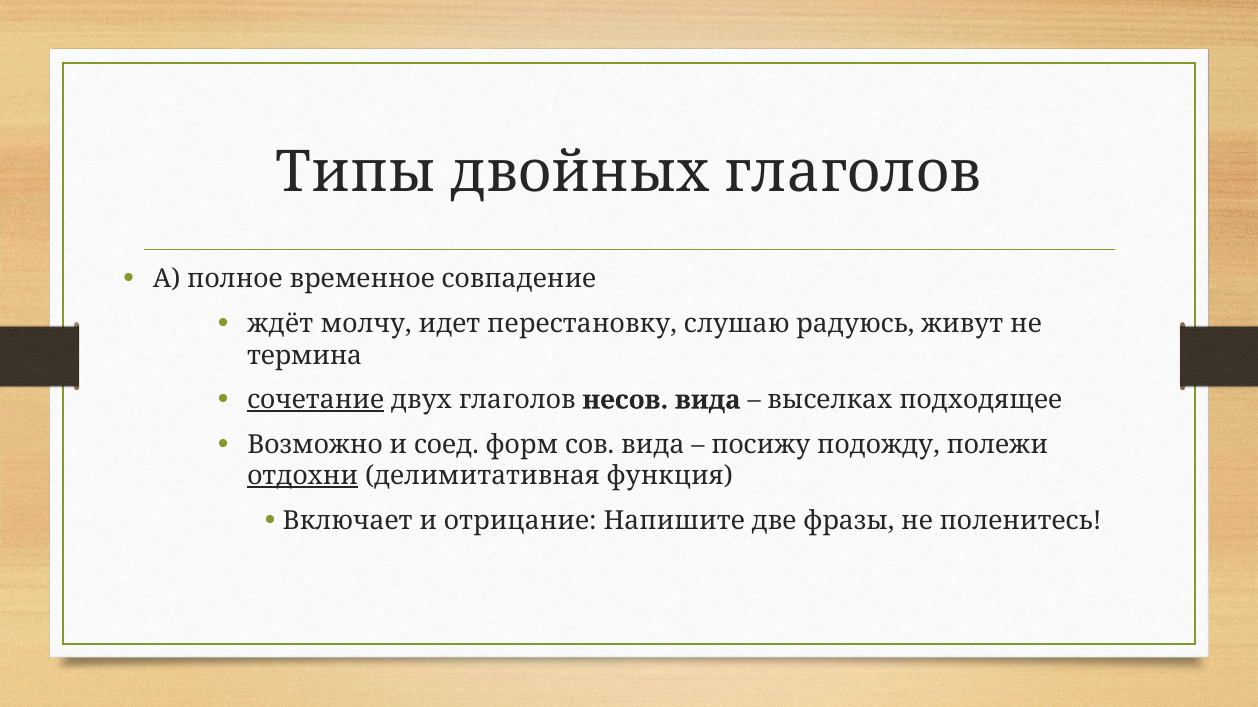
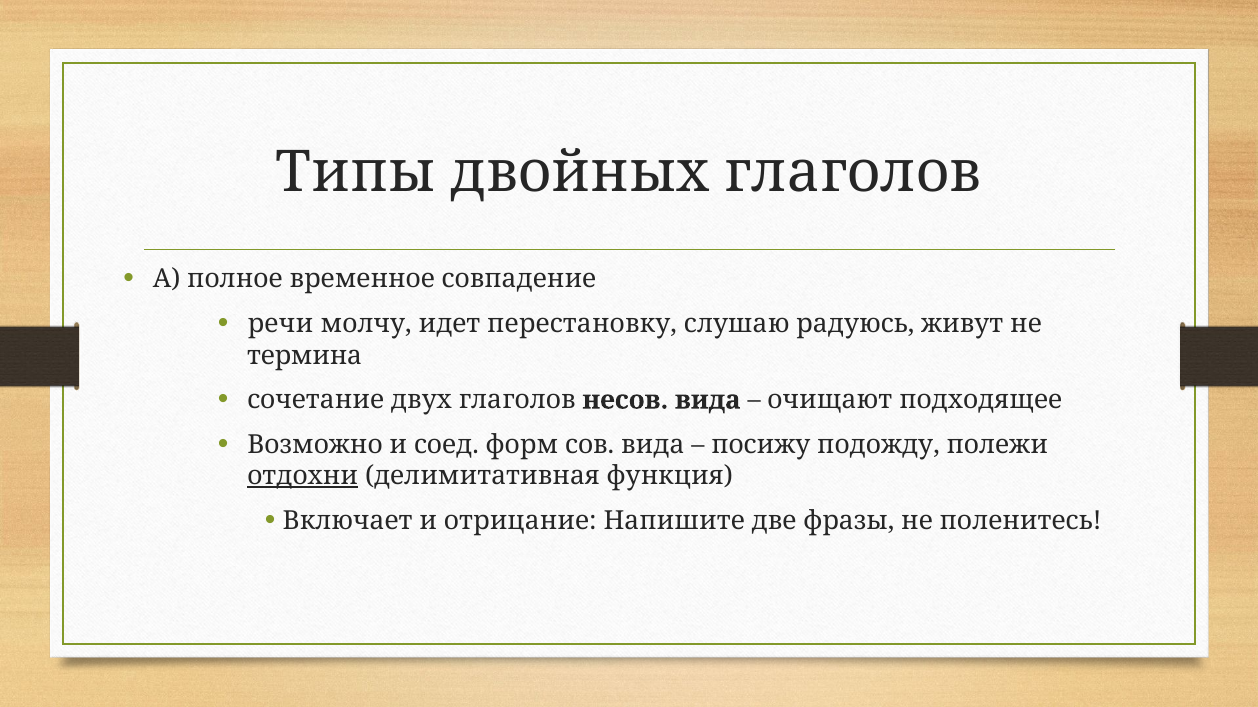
ждёт: ждёт -> речи (280, 324)
сочетание underline: present -> none (316, 400)
выселках: выселках -> очищают (830, 400)
